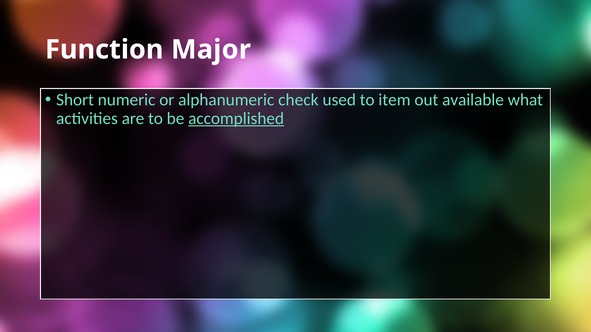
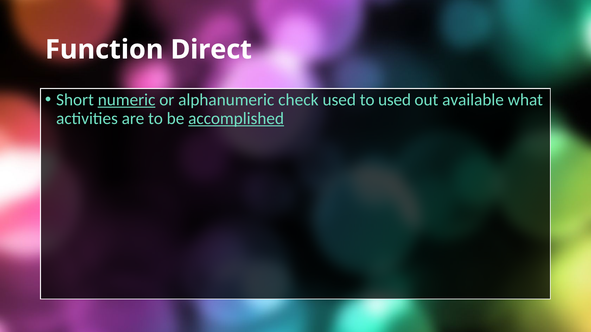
Major: Major -> Direct (211, 50)
numeric underline: none -> present (127, 100)
to item: item -> used (395, 100)
